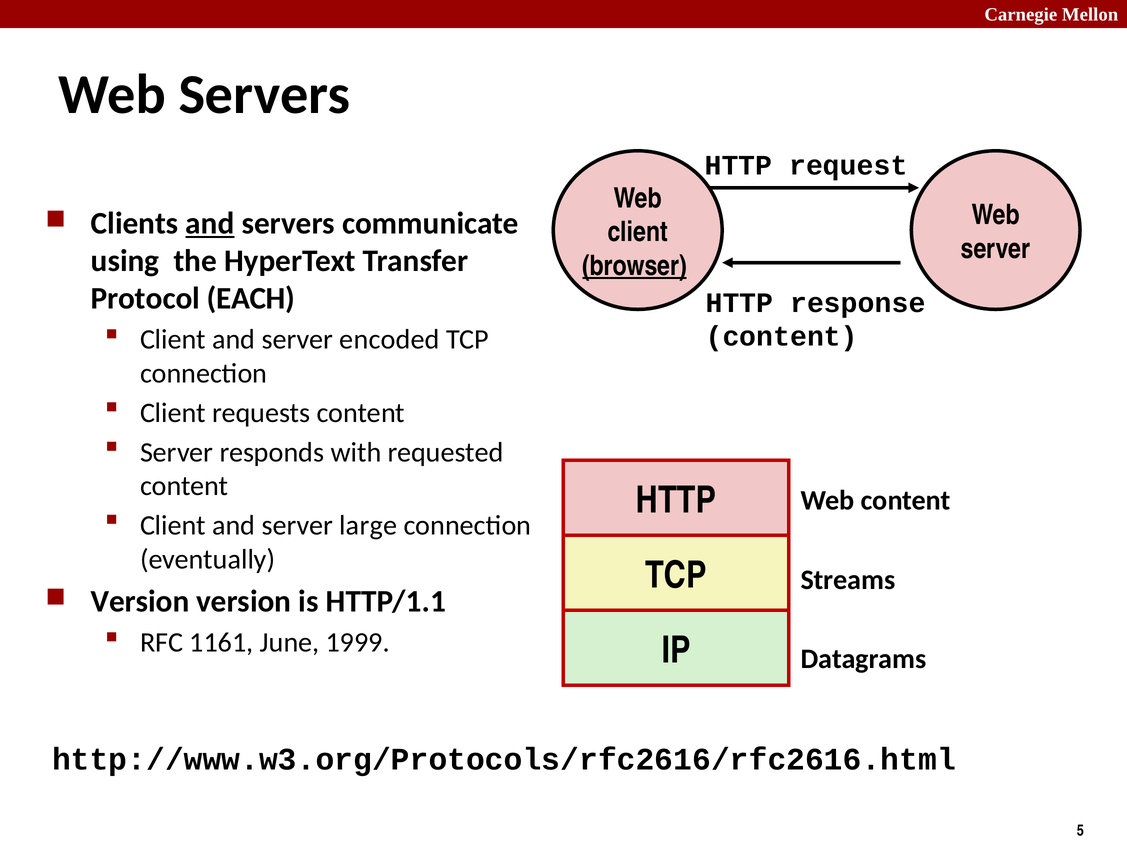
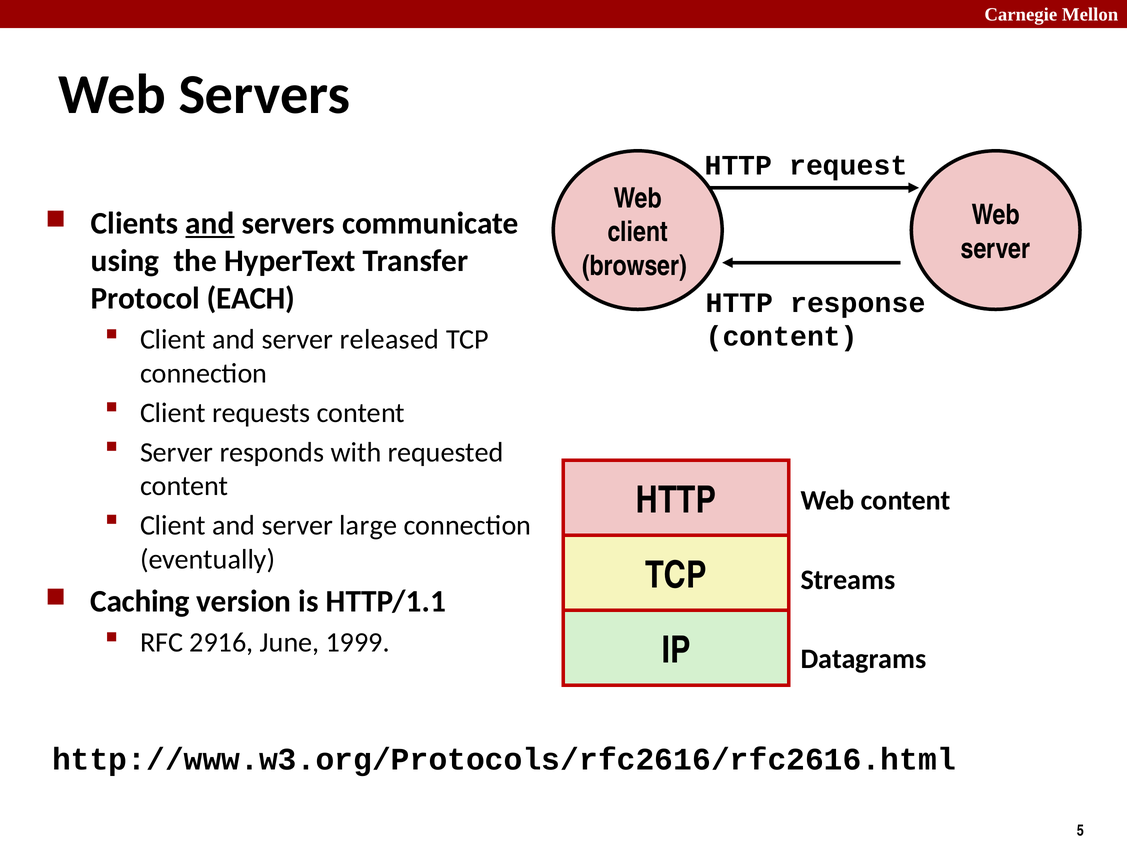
browser underline: present -> none (635, 266)
encoded: encoded -> released (389, 340)
Version: Version -> Caching (140, 602)
1161: 1161 -> 2916 (221, 643)
